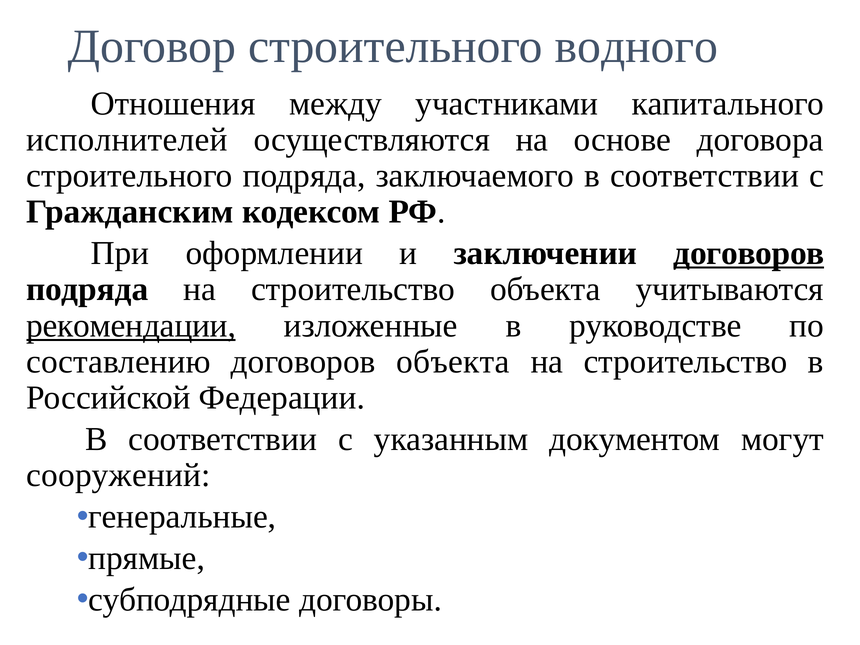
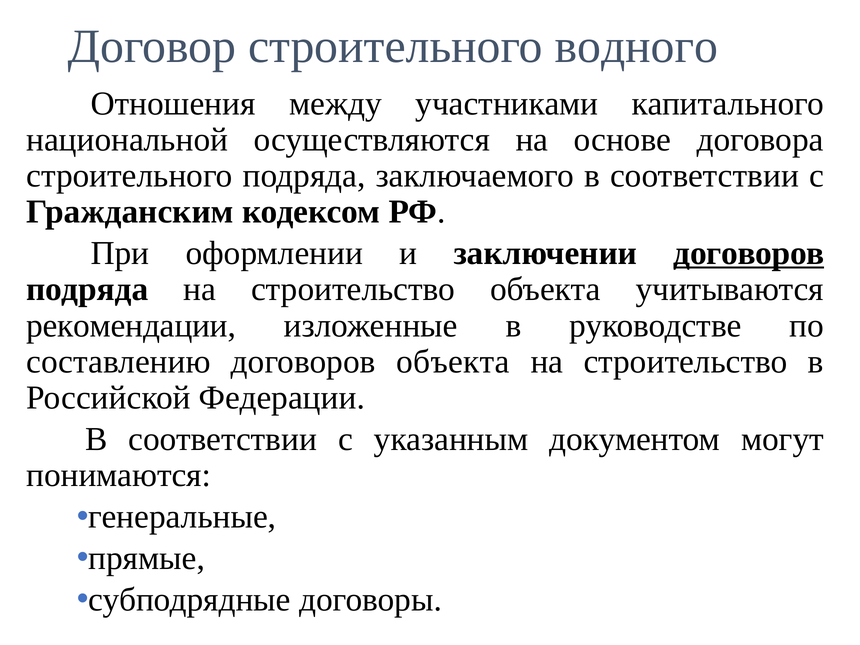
исполнителей: исполнителей -> национальной (127, 140)
рекомендации underline: present -> none (131, 326)
сооружений: сооружений -> понимаются (119, 475)
